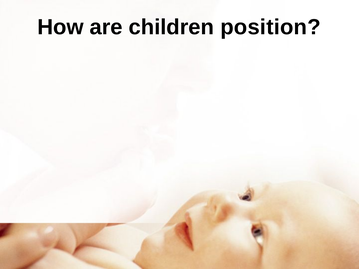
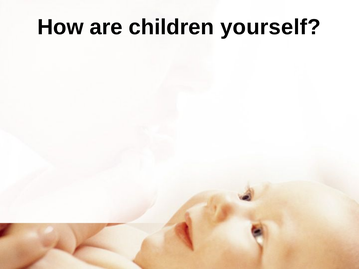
position: position -> yourself (271, 27)
